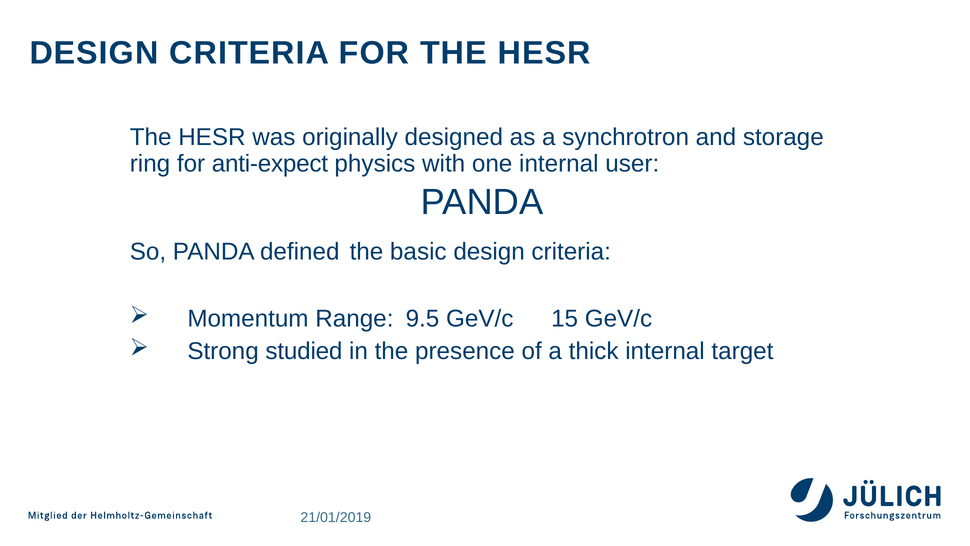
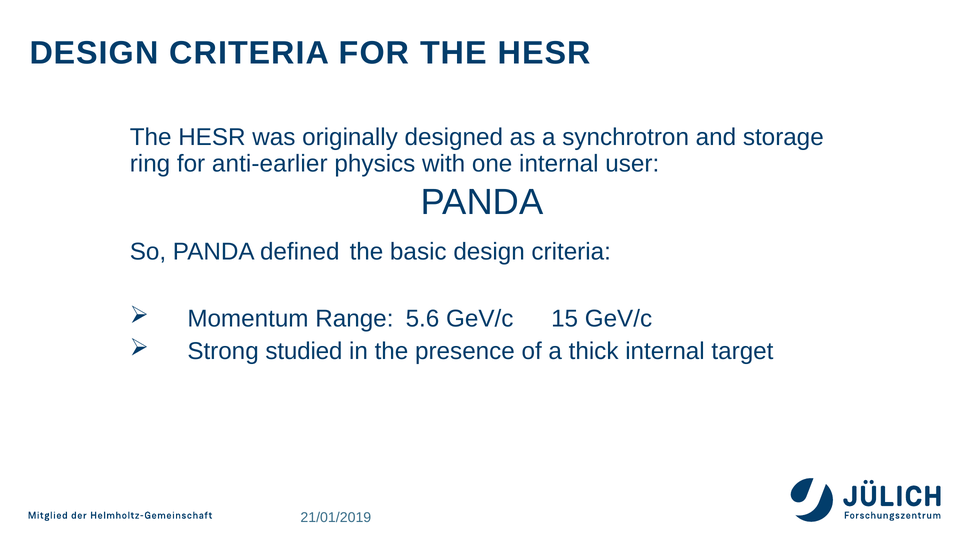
anti-expect: anti-expect -> anti-earlier (270, 164)
9.5: 9.5 -> 5.6 (422, 319)
